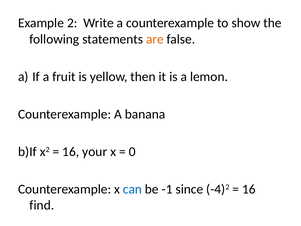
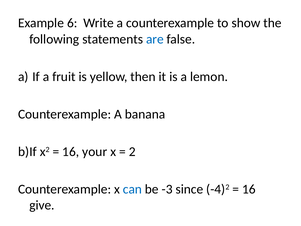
2: 2 -> 6 (72, 23)
are colour: orange -> blue (155, 39)
0: 0 -> 2 (132, 151)
-1: -1 -> -3 (167, 189)
find: find -> give (42, 205)
